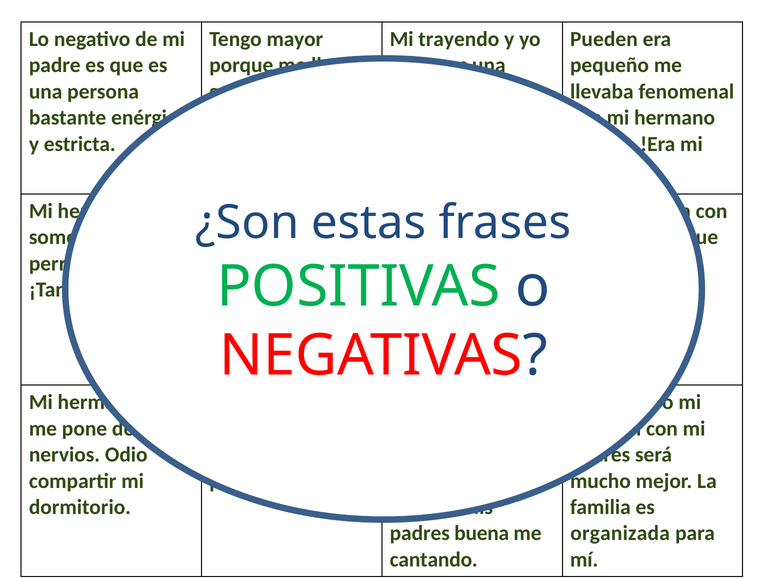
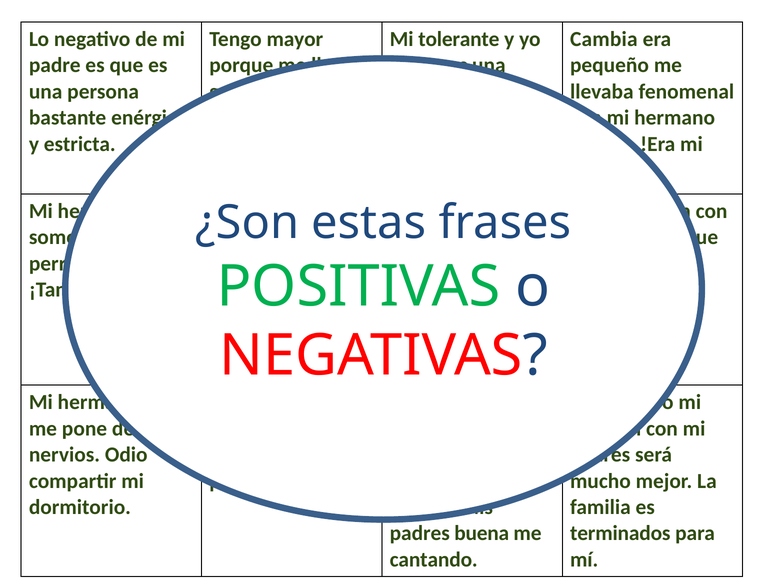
Mi trayendo: trayendo -> tolerante (459, 39)
Pueden: Pueden -> Cambia (604, 39)
organizada: organizada -> terminados (620, 533)
